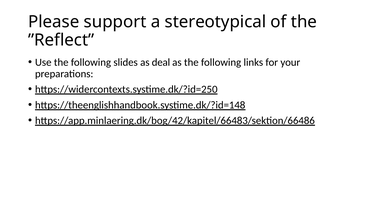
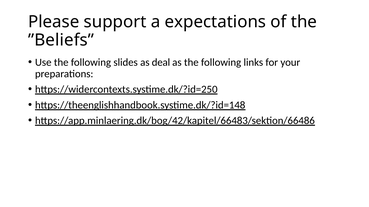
stereotypical: stereotypical -> expectations (215, 22)
”Reflect: ”Reflect -> ”Beliefs (61, 40)
